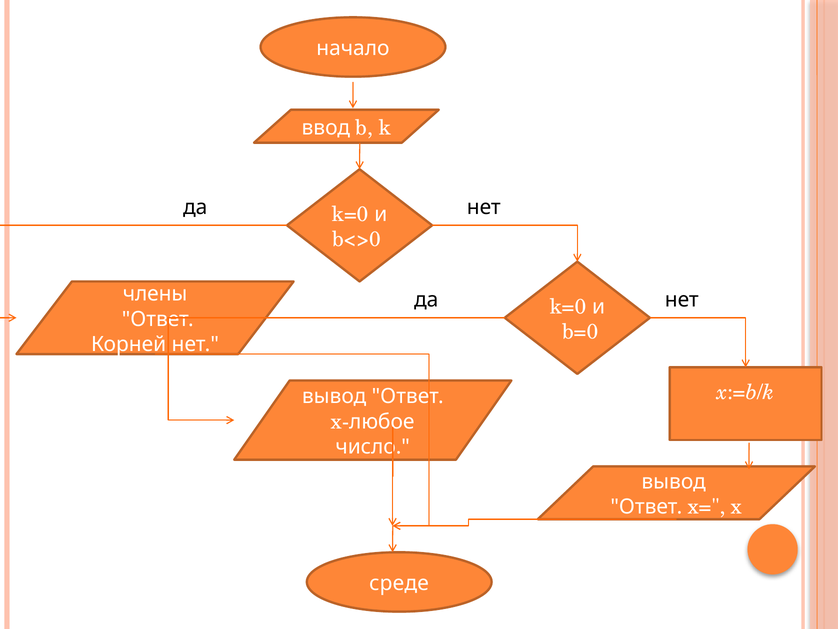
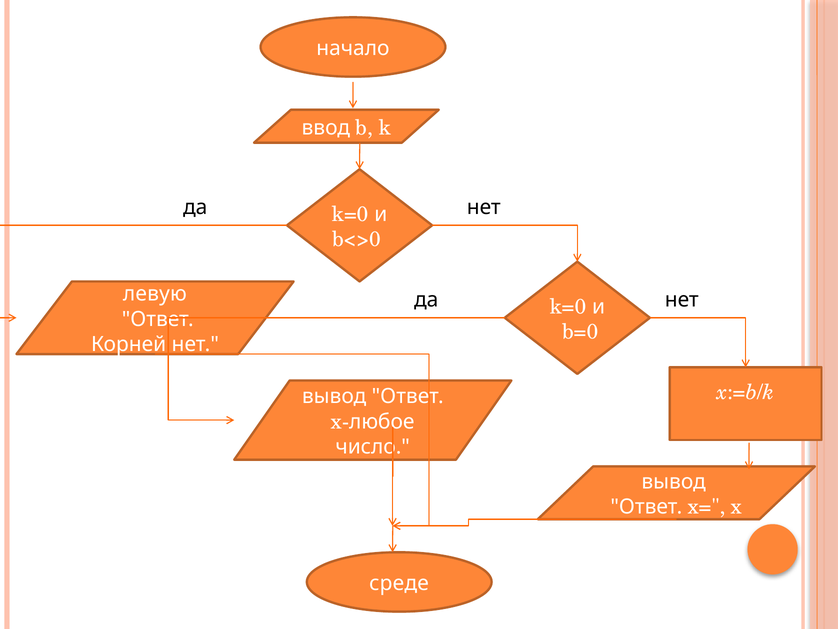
члены: члены -> левую (155, 294)
